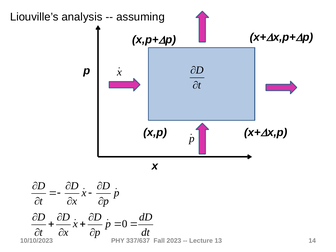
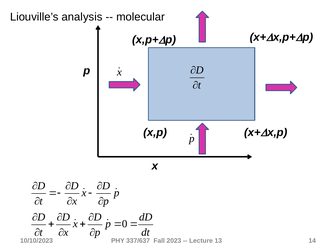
assuming: assuming -> molecular (141, 17)
